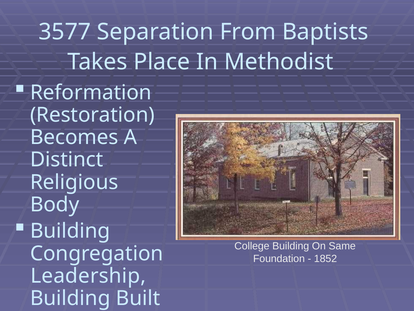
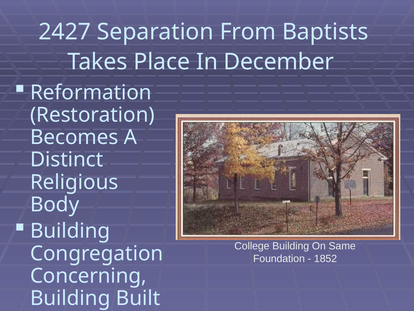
3577: 3577 -> 2427 (65, 32)
Methodist: Methodist -> December (279, 62)
Leadership: Leadership -> Concerning (88, 276)
